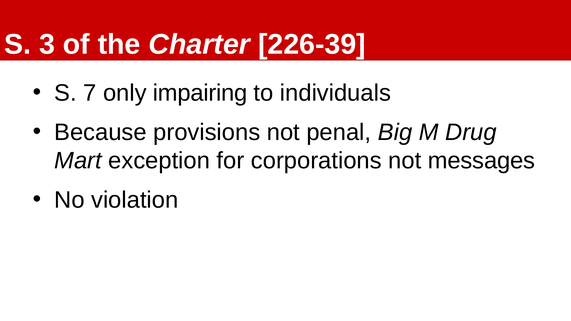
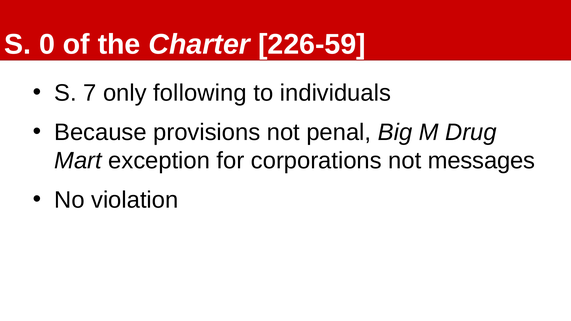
3: 3 -> 0 (47, 44)
226-39: 226-39 -> 226-59 (312, 44)
impairing: impairing -> following (200, 93)
